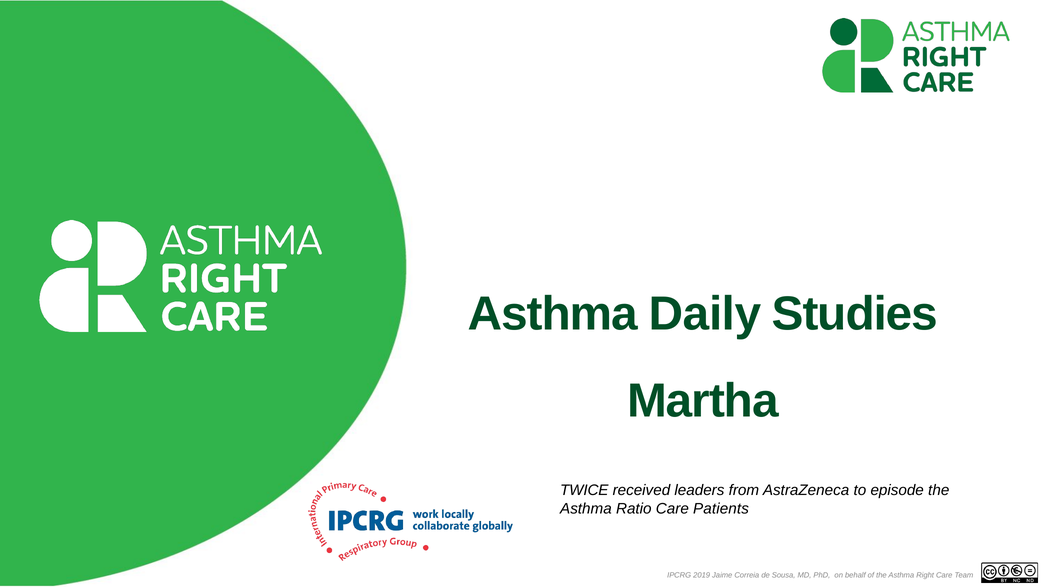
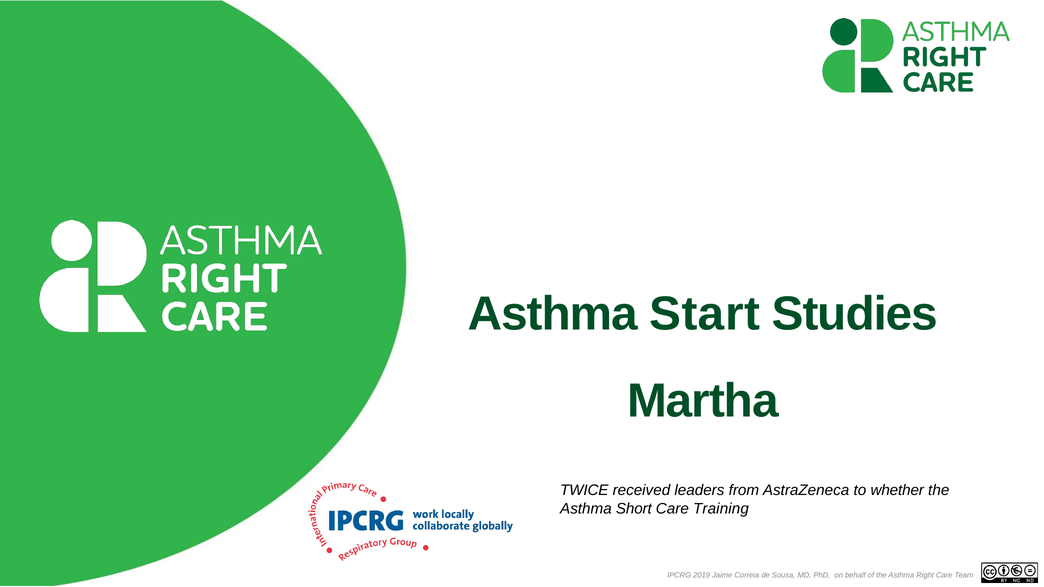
Daily: Daily -> Start (705, 314)
episode: episode -> whether (897, 491)
Ratio: Ratio -> Short (634, 509)
Patients: Patients -> Training (721, 509)
